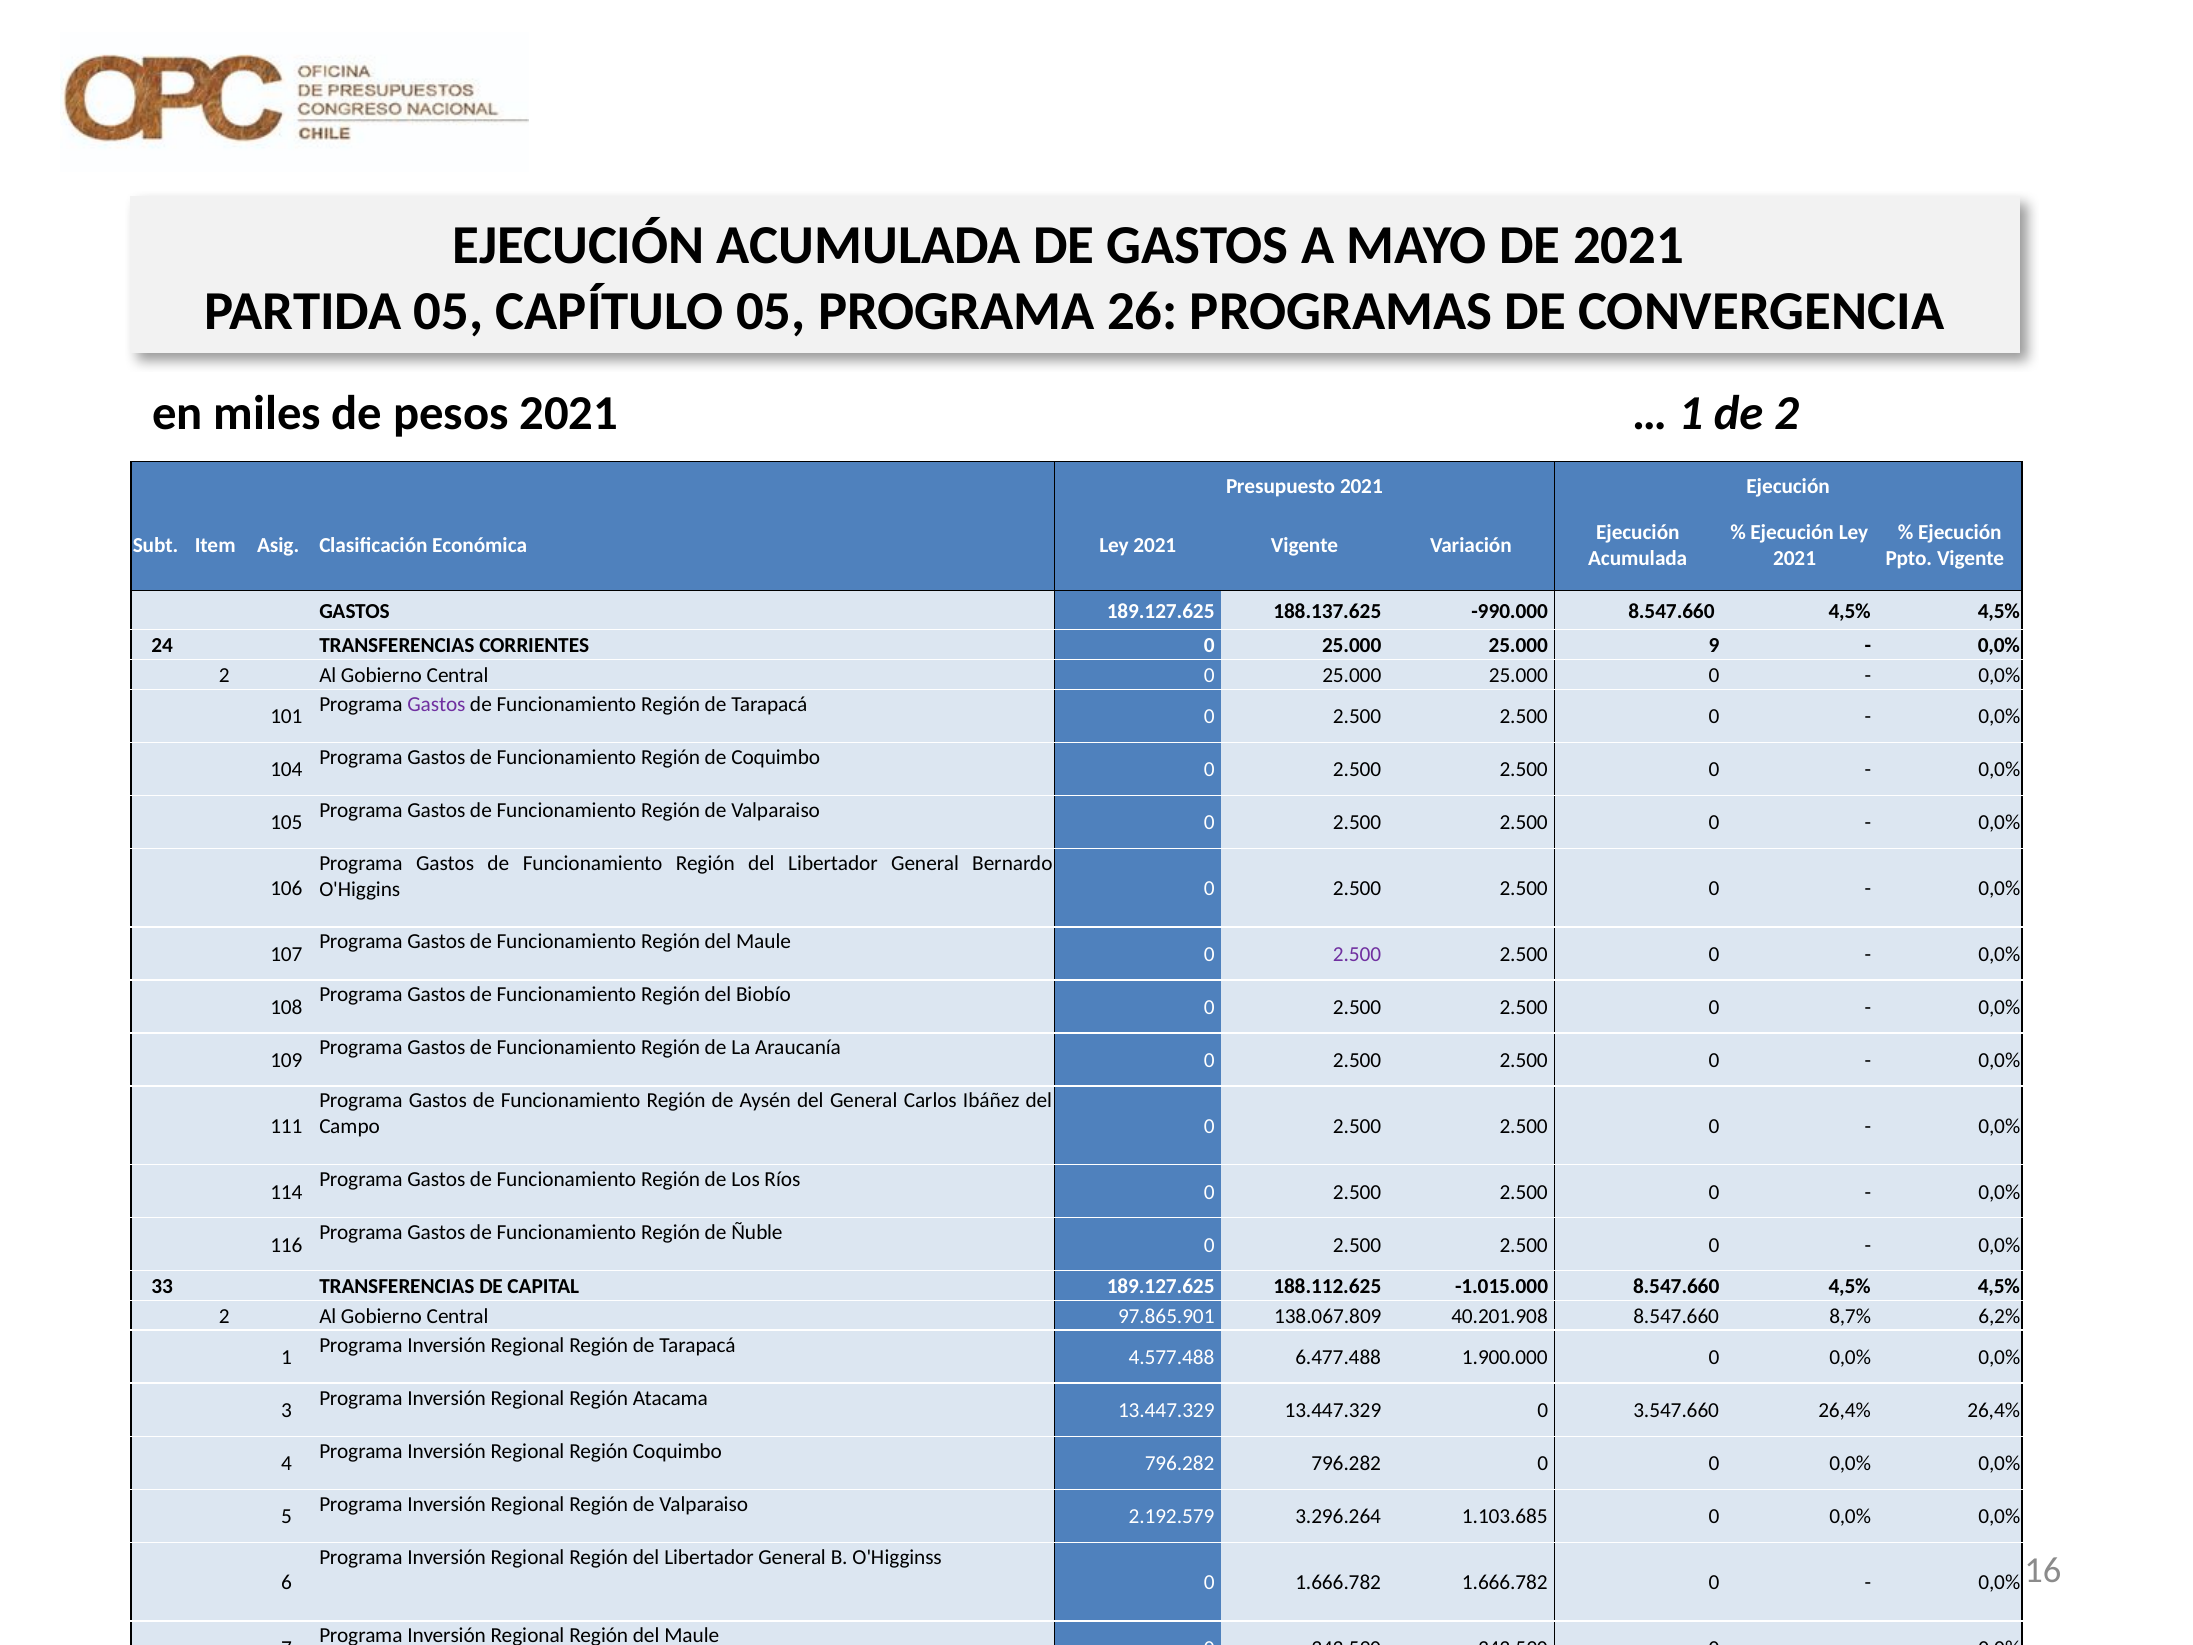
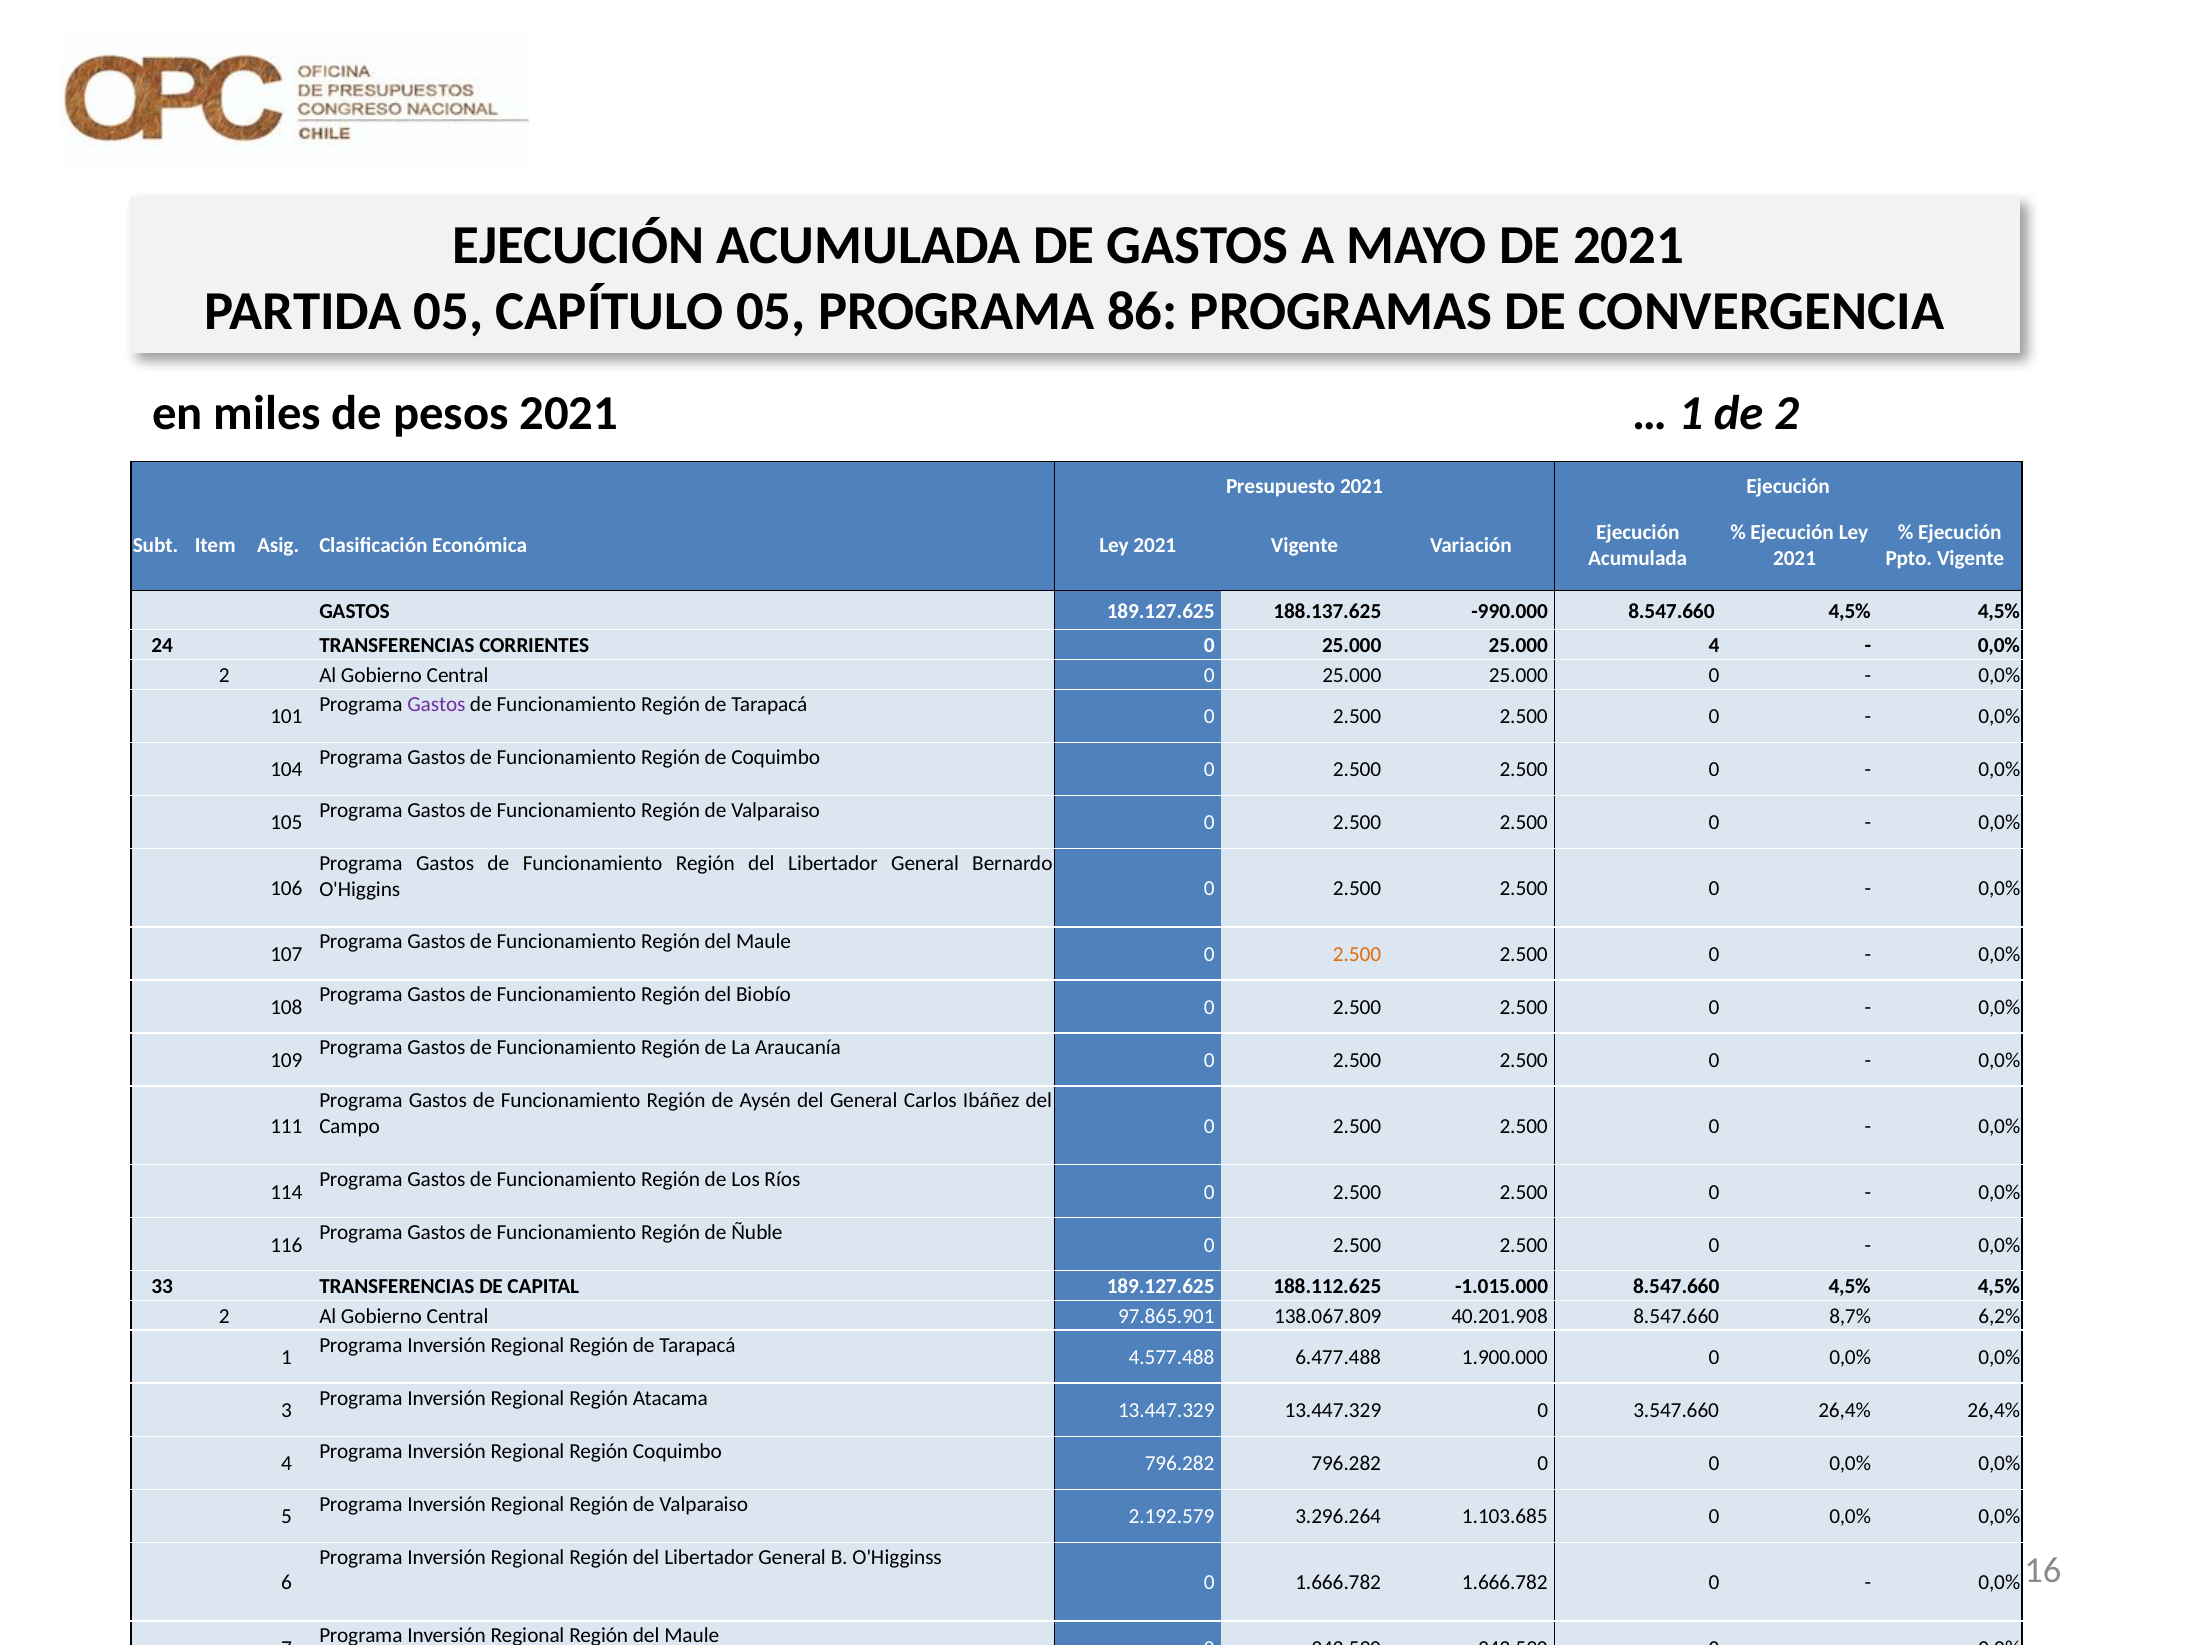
26: 26 -> 86 (1142, 311)
25.000 9: 9 -> 4 (1714, 645)
2.500 colour: purple -> orange (1357, 954)
